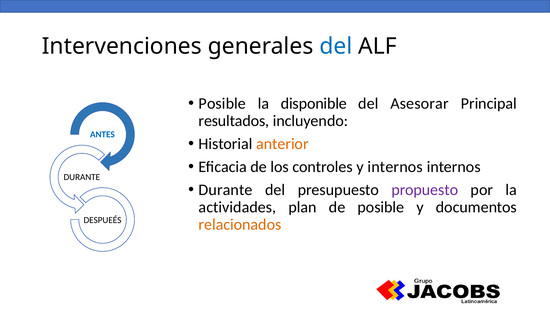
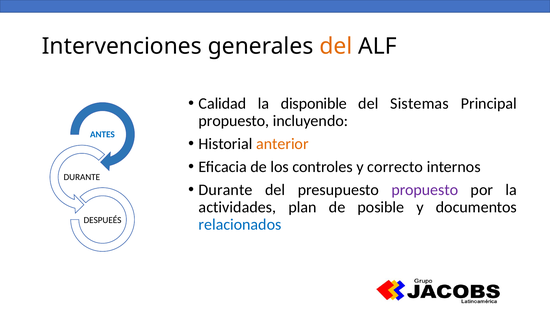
del colour: blue -> orange (336, 46)
Posible: Posible -> Calidad (222, 104)
Asesorar: Asesorar -> Sistemas (419, 104)
resultados: resultados -> propuesto (234, 121)
y internos: internos -> correcto (395, 167)
relacionados colour: orange -> blue (240, 225)
